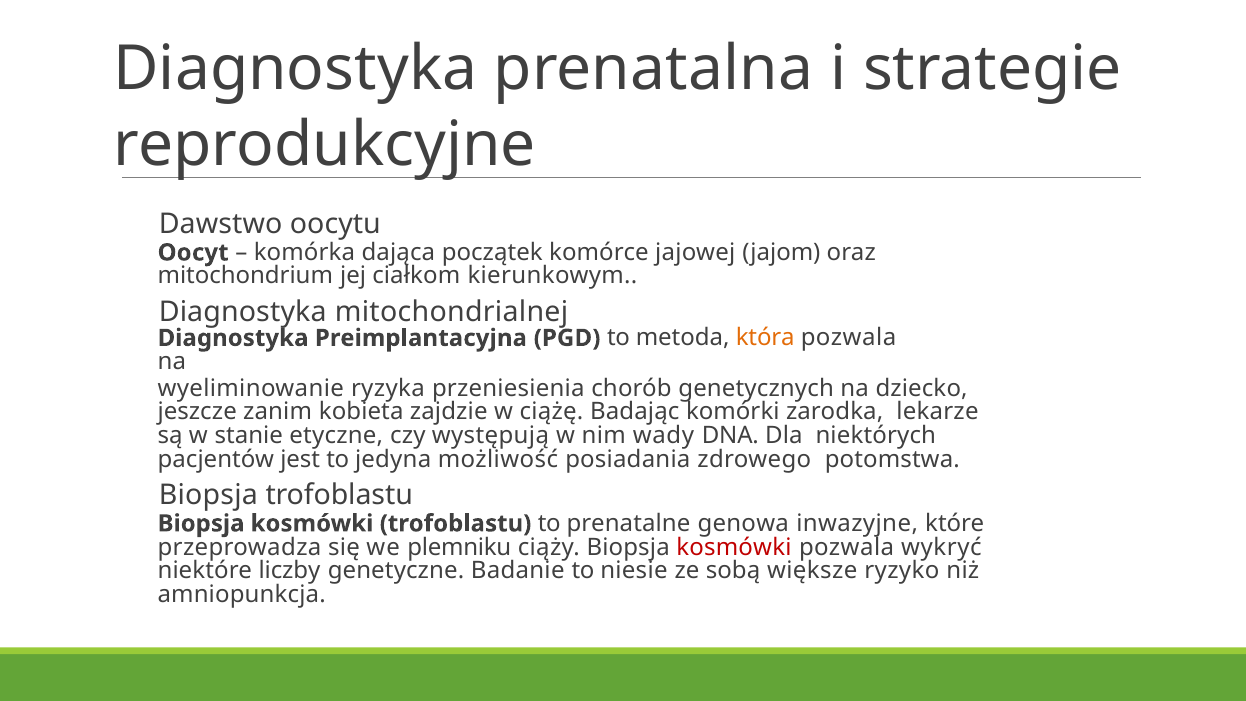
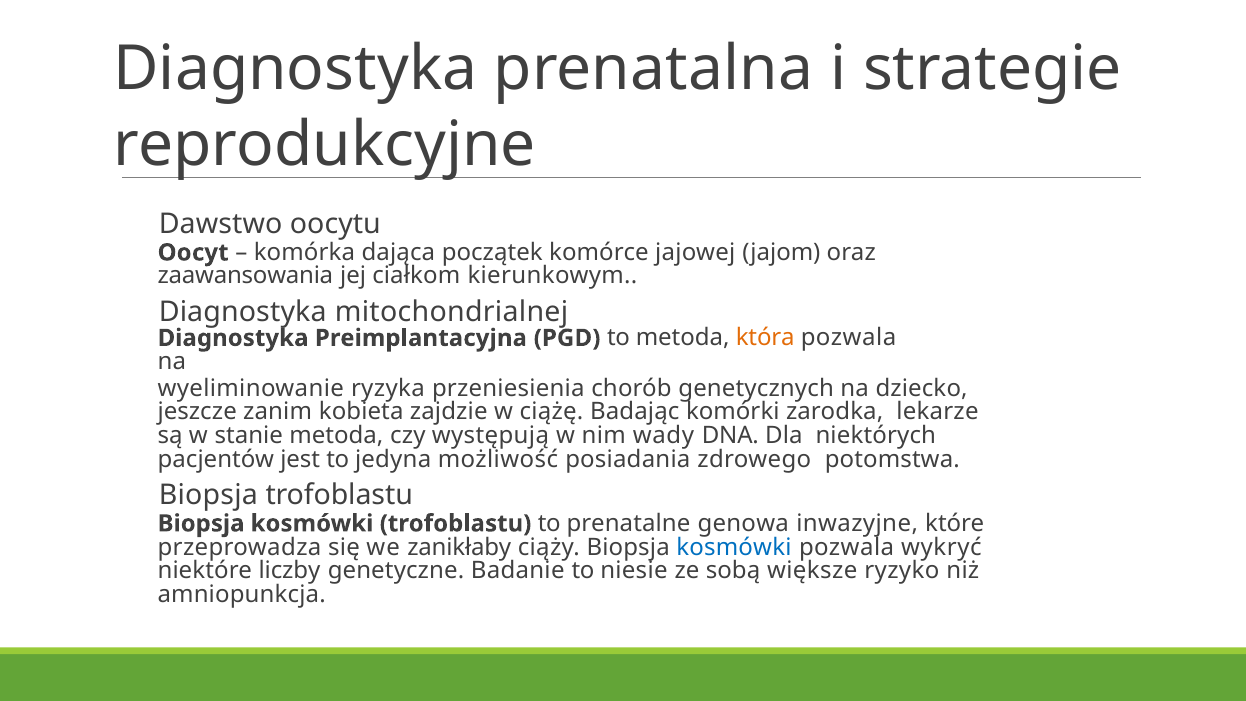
mitochondrium: mitochondrium -> zaawansowania (245, 276)
stanie etyczne: etyczne -> metoda (336, 435)
plemniku: plemniku -> zanikłaby (459, 547)
kosmówki colour: red -> blue (734, 547)
